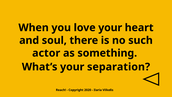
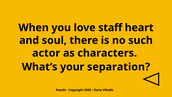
love your: your -> staff (110, 28)
something: something -> characters (107, 53)
